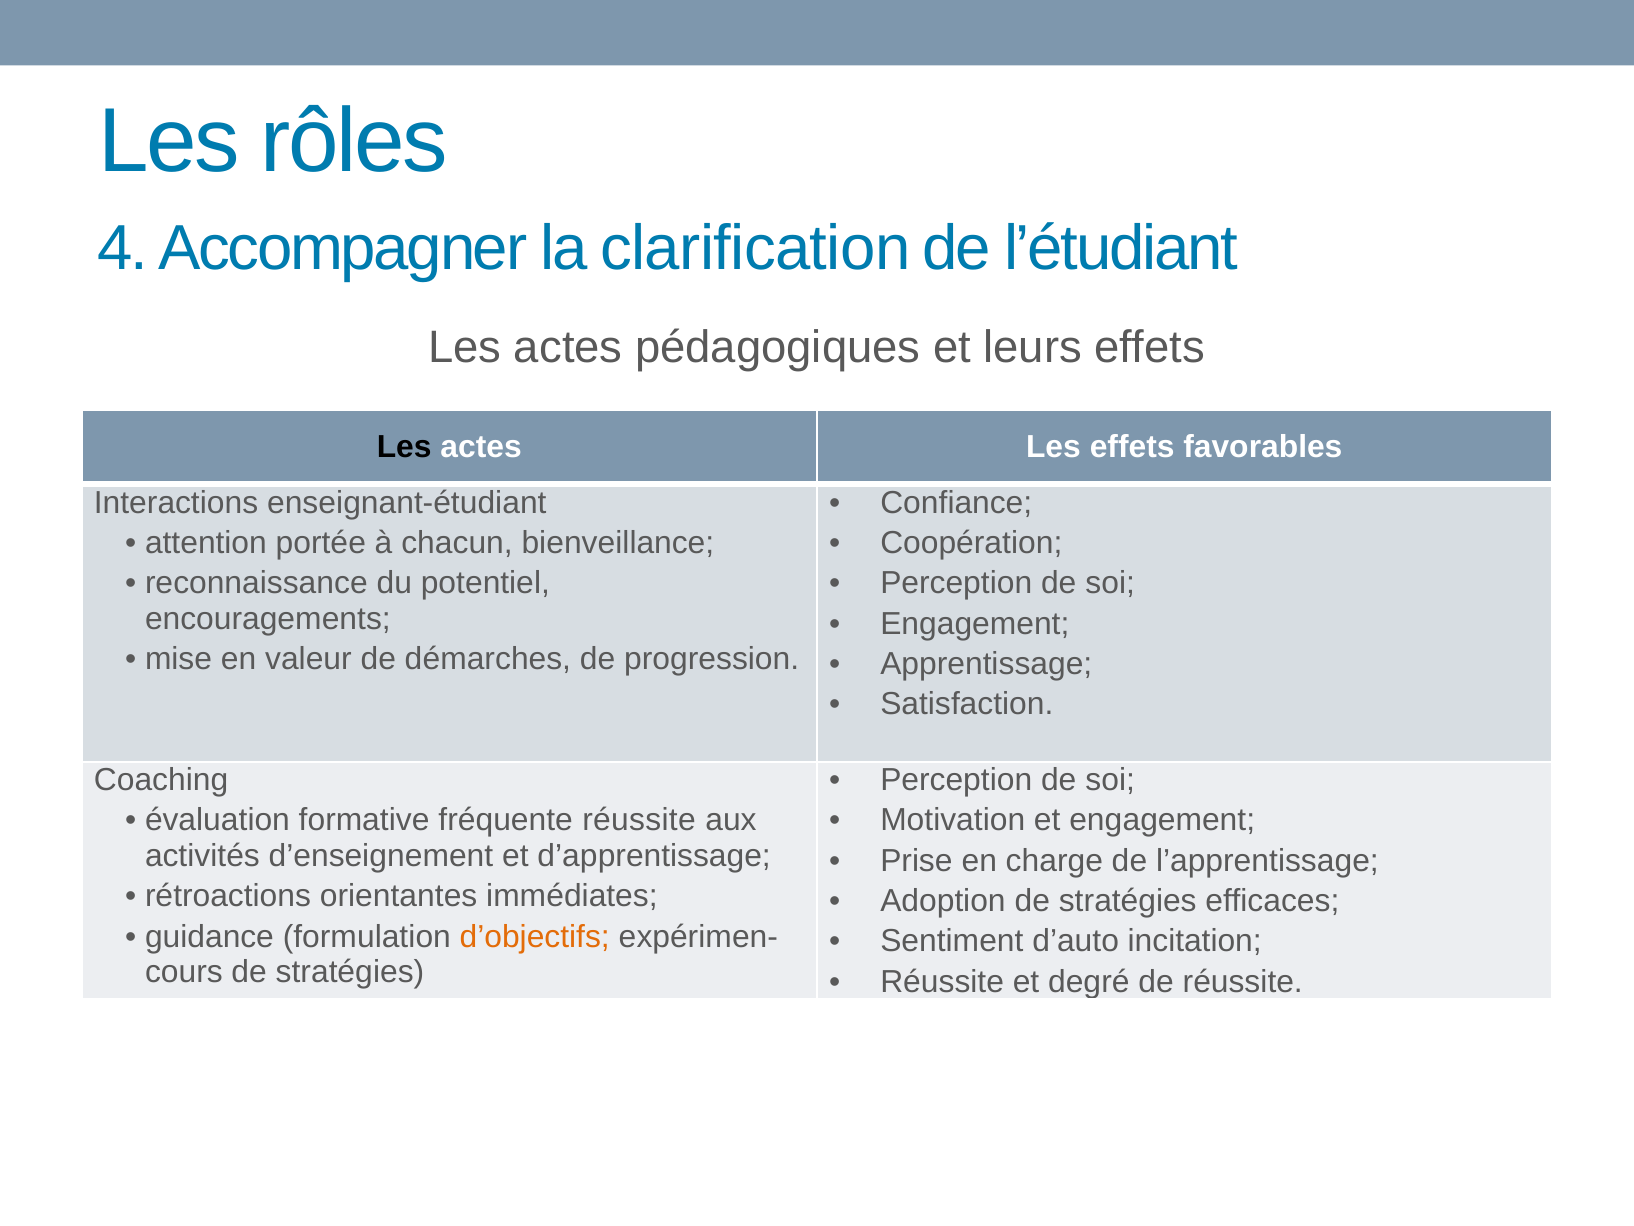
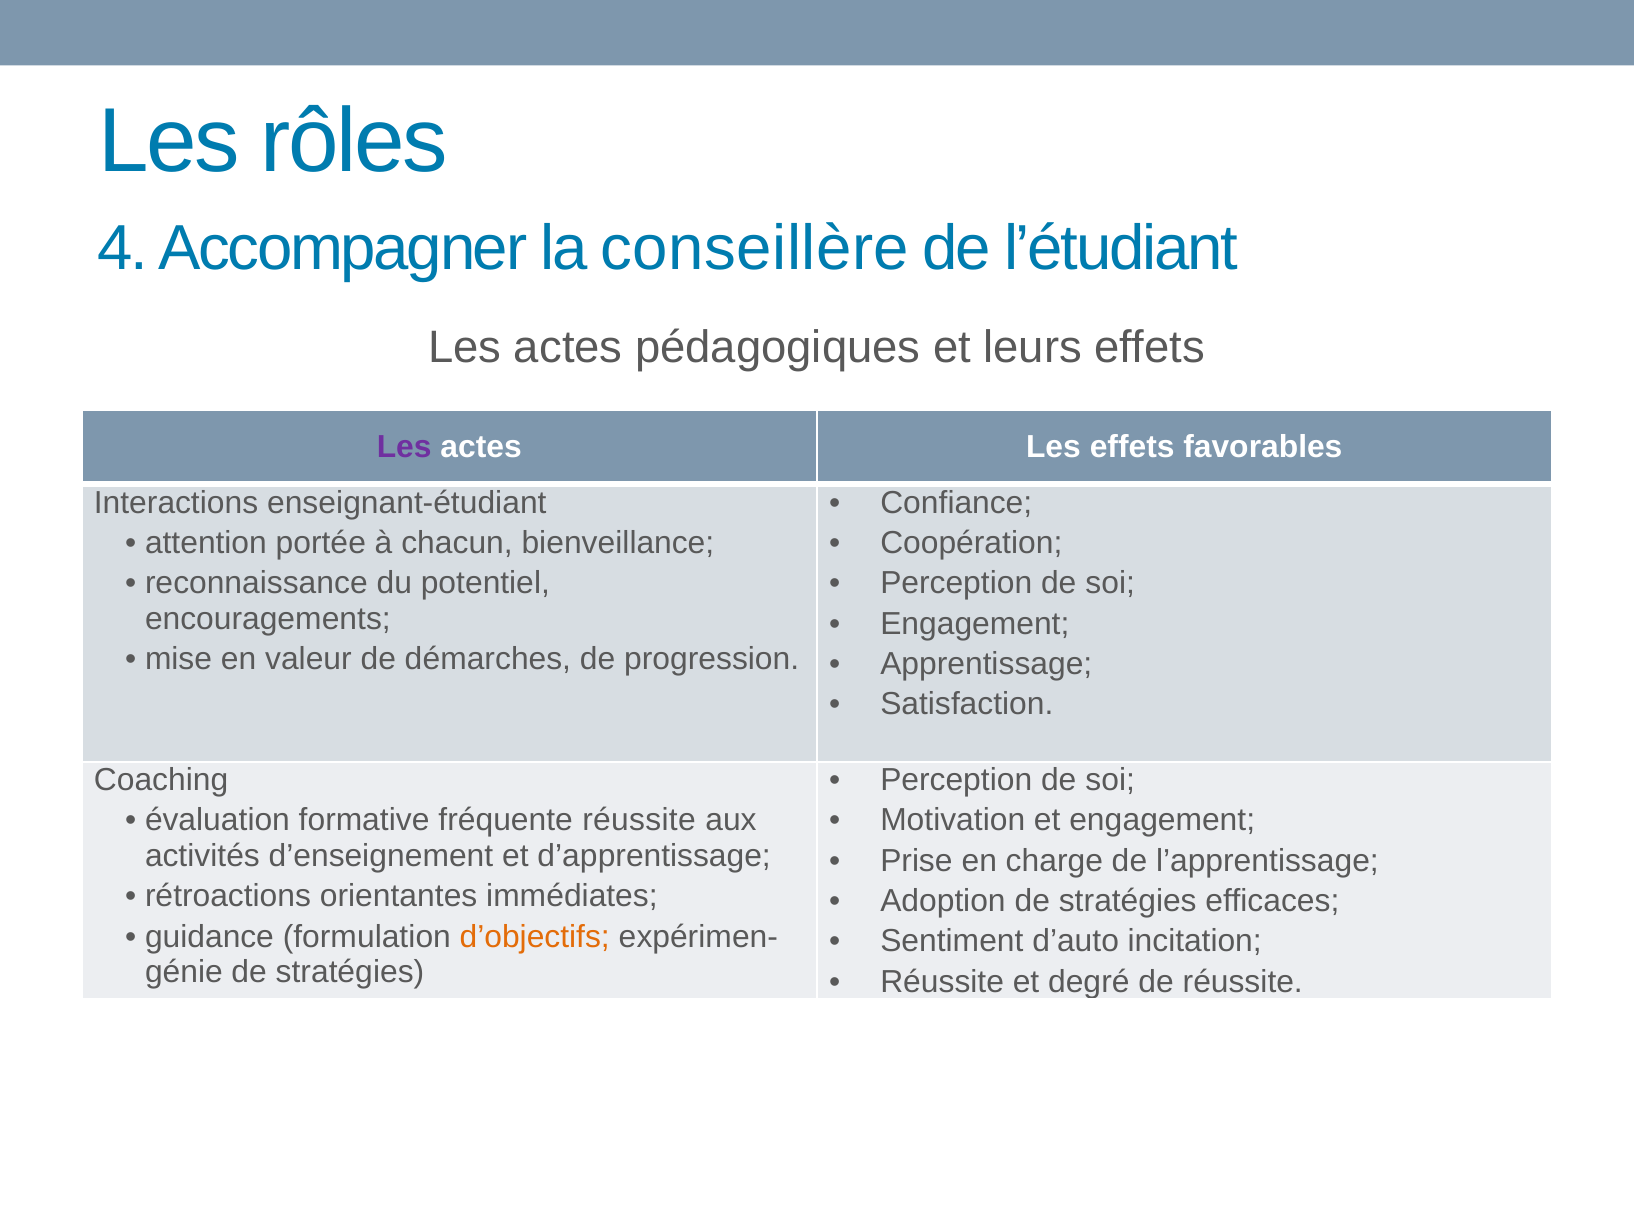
clarification: clarification -> conseillère (755, 248)
Les colour: black -> purple (404, 447)
cours: cours -> génie (184, 972)
